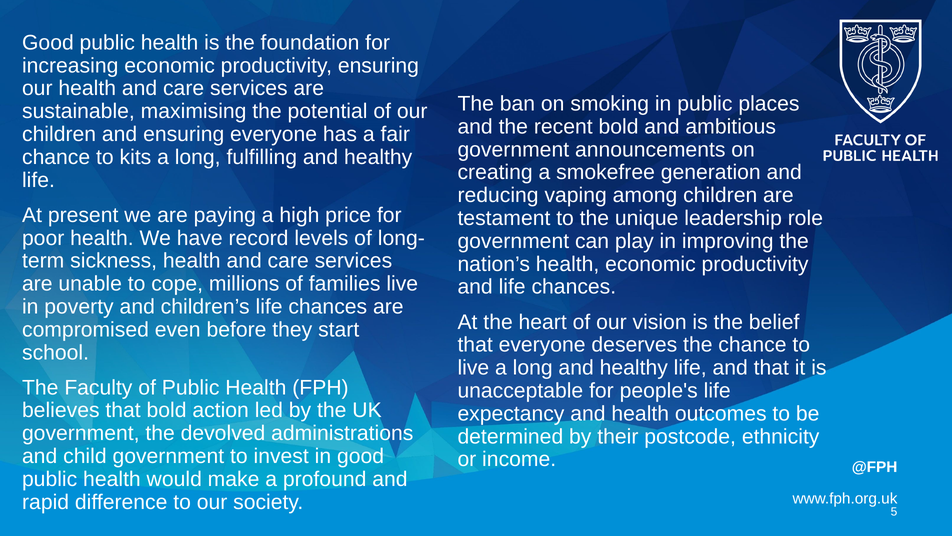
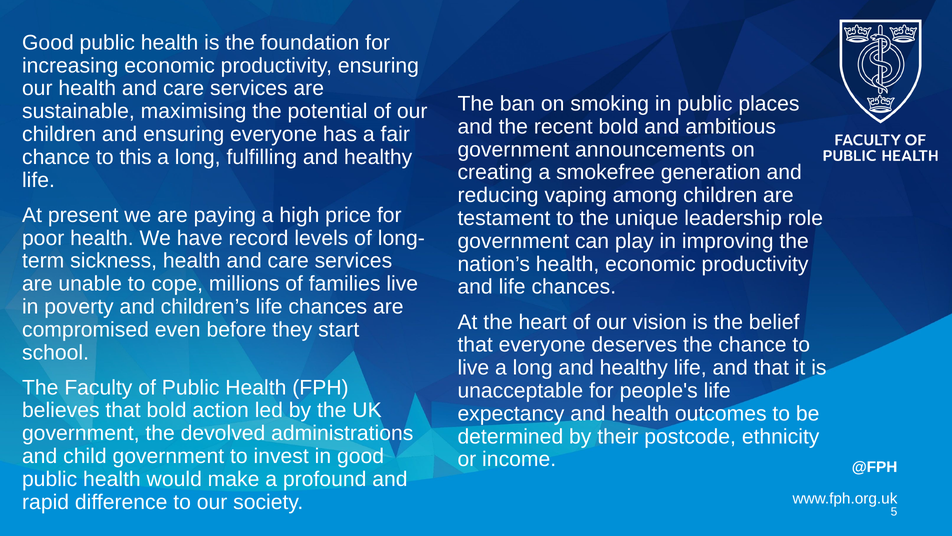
kits: kits -> this (136, 157)
